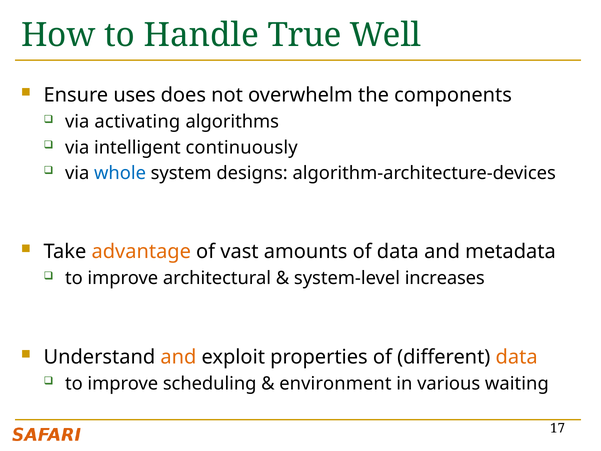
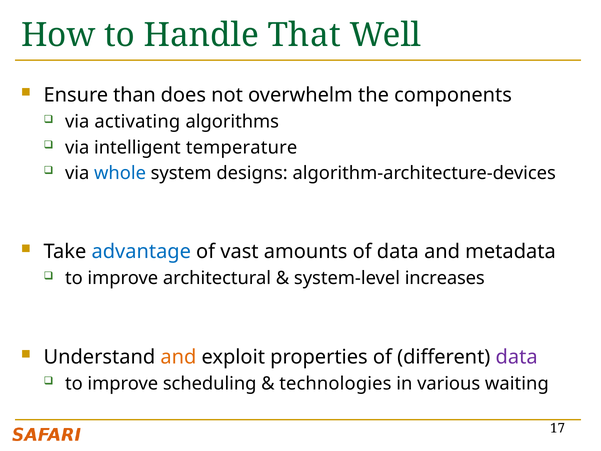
True: True -> That (304, 35)
uses: uses -> than (135, 95)
continuously: continuously -> temperature (242, 147)
advantage colour: orange -> blue (141, 252)
data colour: orange -> purple (517, 357)
environment: environment -> technologies (335, 383)
